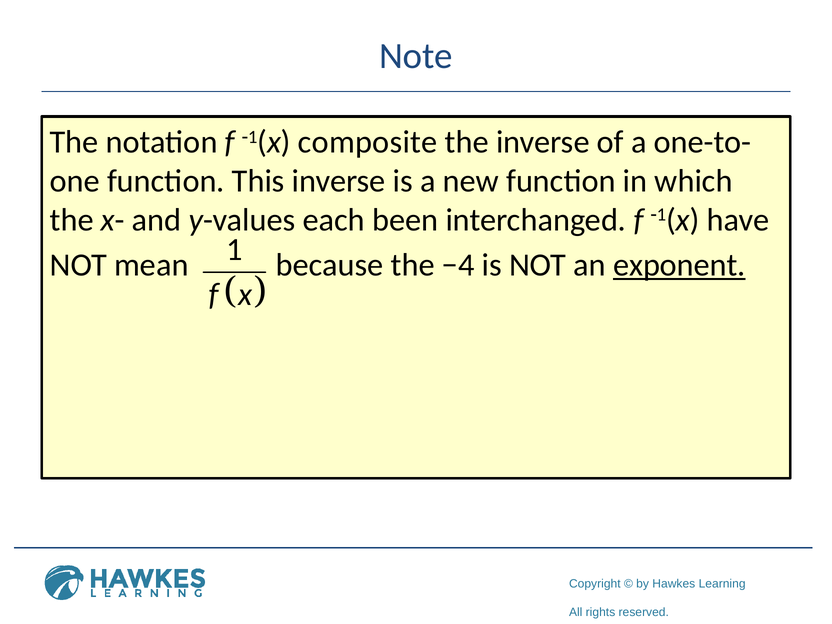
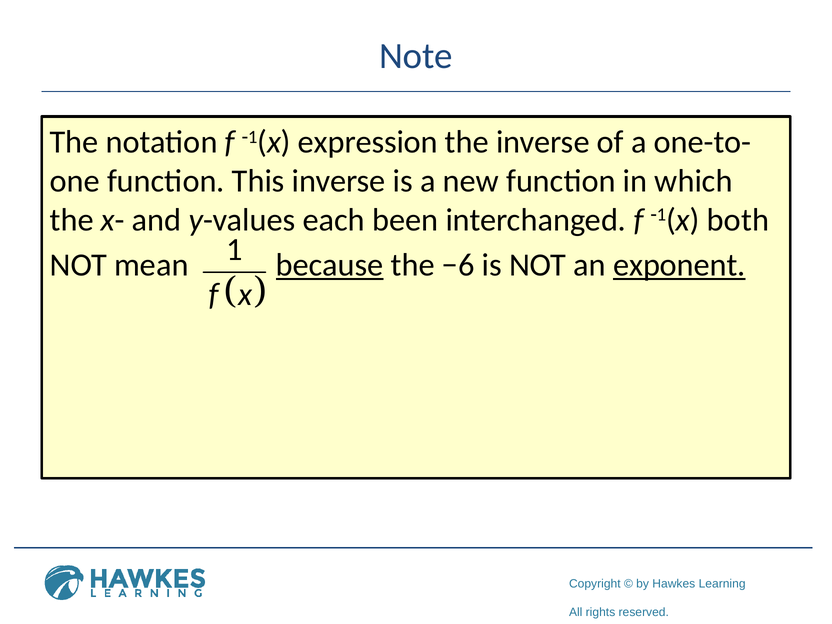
composite: composite -> expression (368, 142)
have: have -> both (738, 220)
because underline: none -> present (330, 265)
−4: −4 -> −6 (458, 265)
